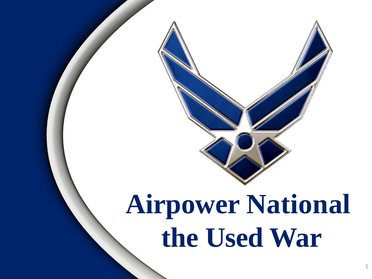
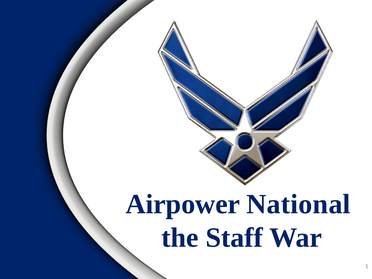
Used: Used -> Staff (234, 238)
